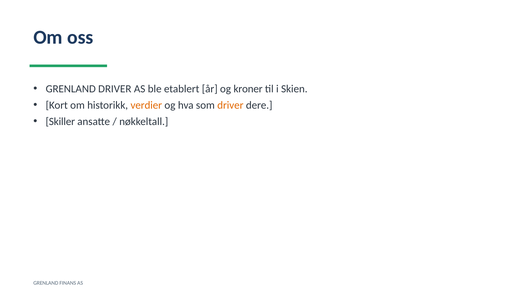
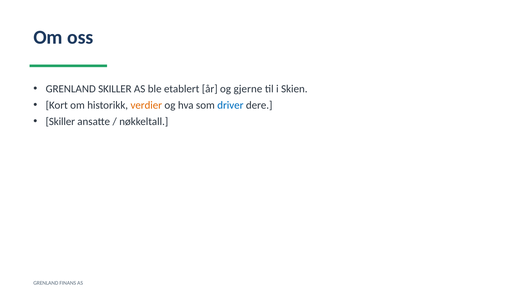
GRENLAND DRIVER: DRIVER -> SKILLER (115, 89)
kroner: kroner -> gjerne (248, 89)
driver colour: orange -> blue (230, 105)
